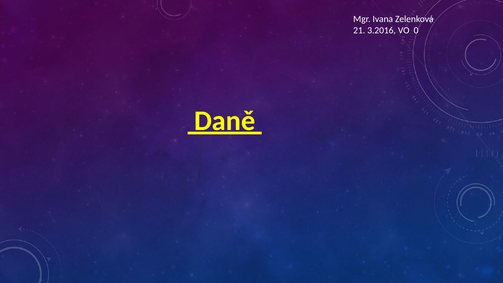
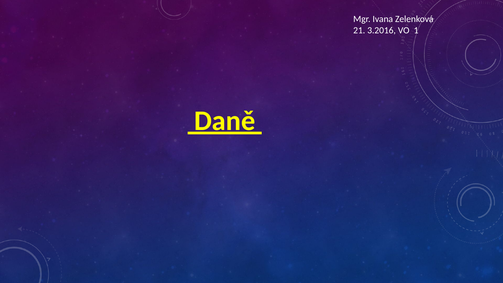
0: 0 -> 1 (416, 30)
